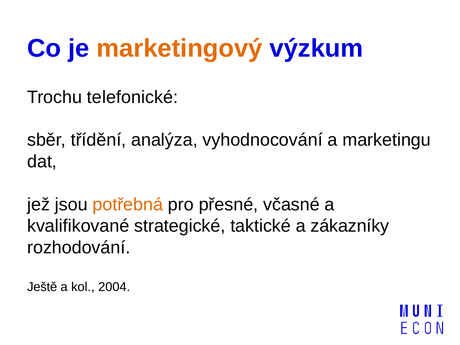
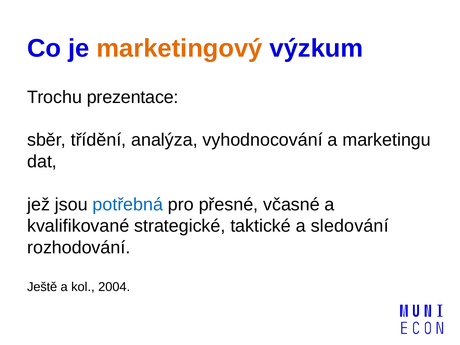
telefonické: telefonické -> prezentace (133, 97)
potřebná colour: orange -> blue (128, 204)
zákazníky: zákazníky -> sledování (350, 226)
